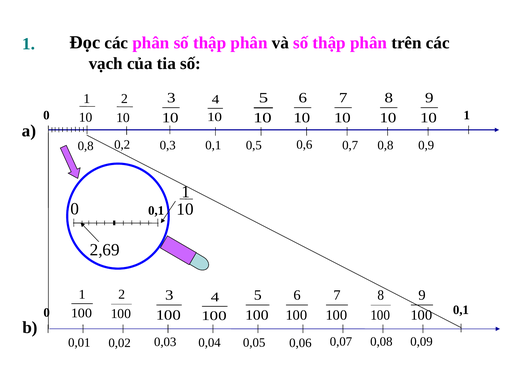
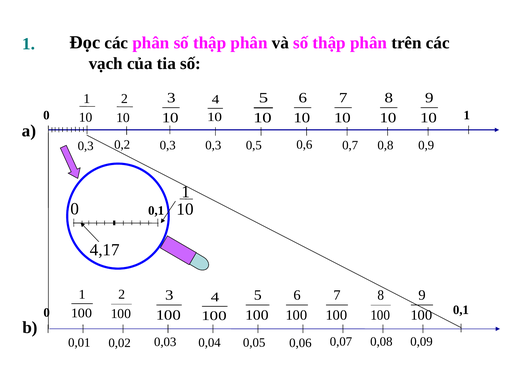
0,2 0,1: 0,1 -> 0,3 (213, 145)
0,8: 0,8 -> 0,3 (86, 146)
2,69: 2,69 -> 4,17 (105, 250)
